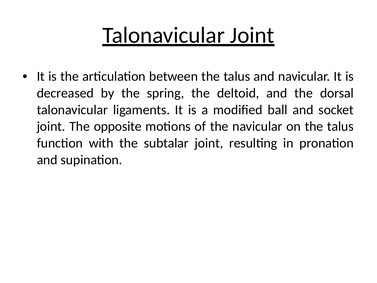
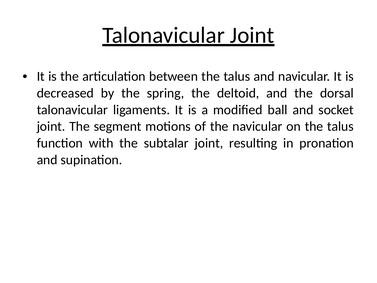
opposite: opposite -> segment (118, 126)
